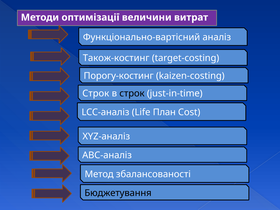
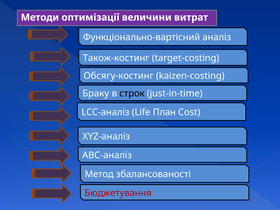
Порогу-костинг: Порогу-костинг -> Обсягу-костинг (119, 76)
Строк: Строк -> Браку (96, 94)
Бюджетування colour: black -> red (118, 193)
